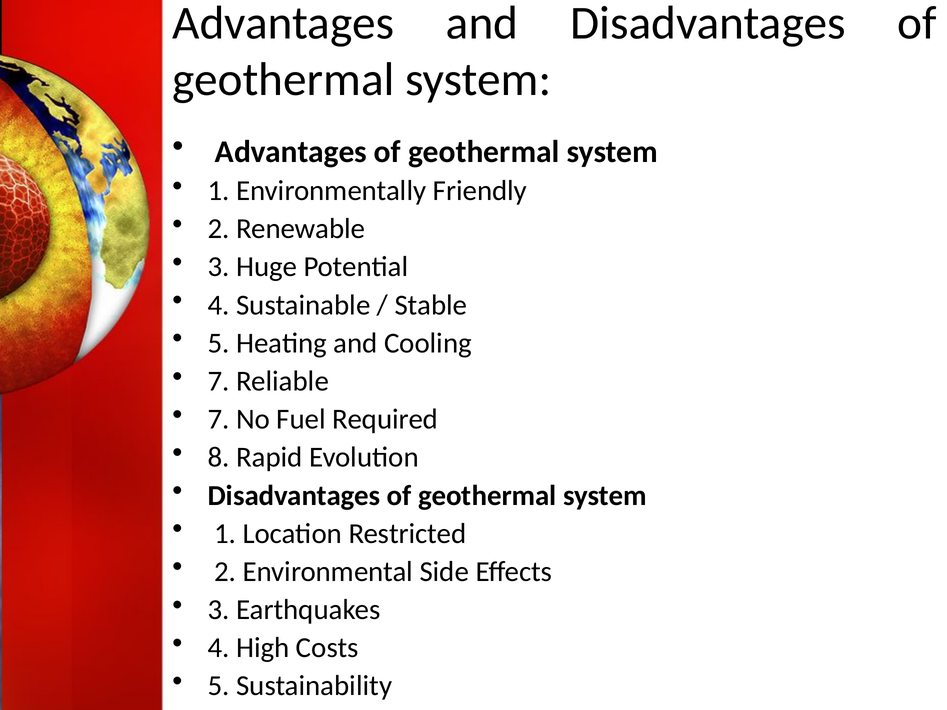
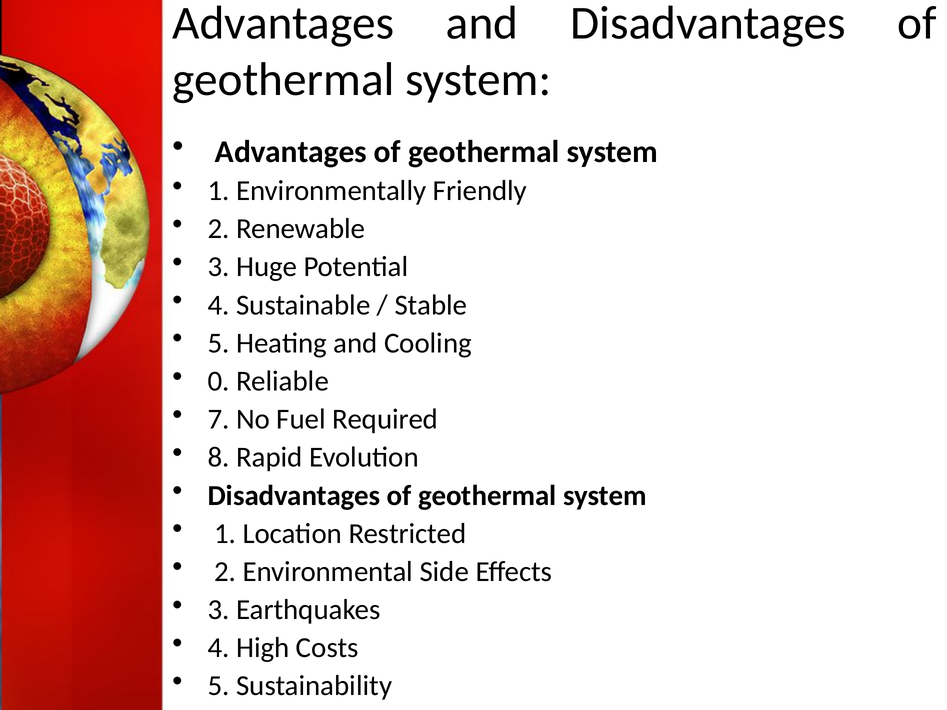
7: 7 -> 0 (219, 381)
